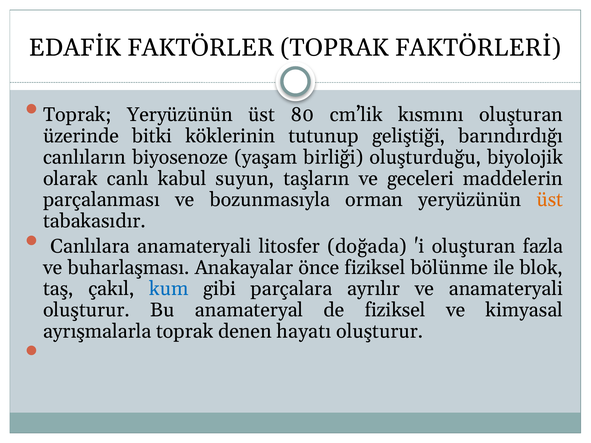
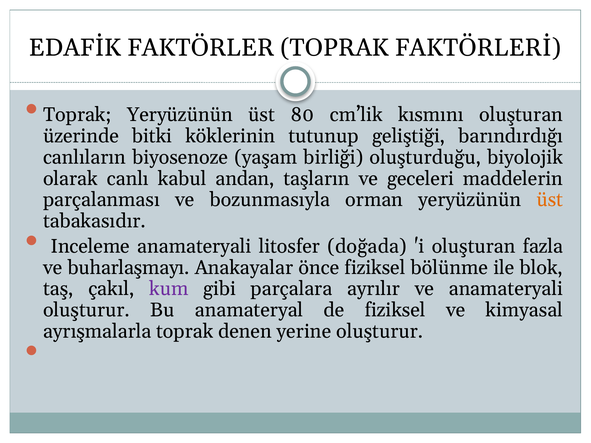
suyun: suyun -> andan (245, 179)
Canlılara: Canlılara -> Inceleme (90, 246)
buharlaşması: buharlaşması -> buharlaşmayı (129, 268)
kum colour: blue -> purple (169, 289)
hayatı: hayatı -> yerine (304, 331)
